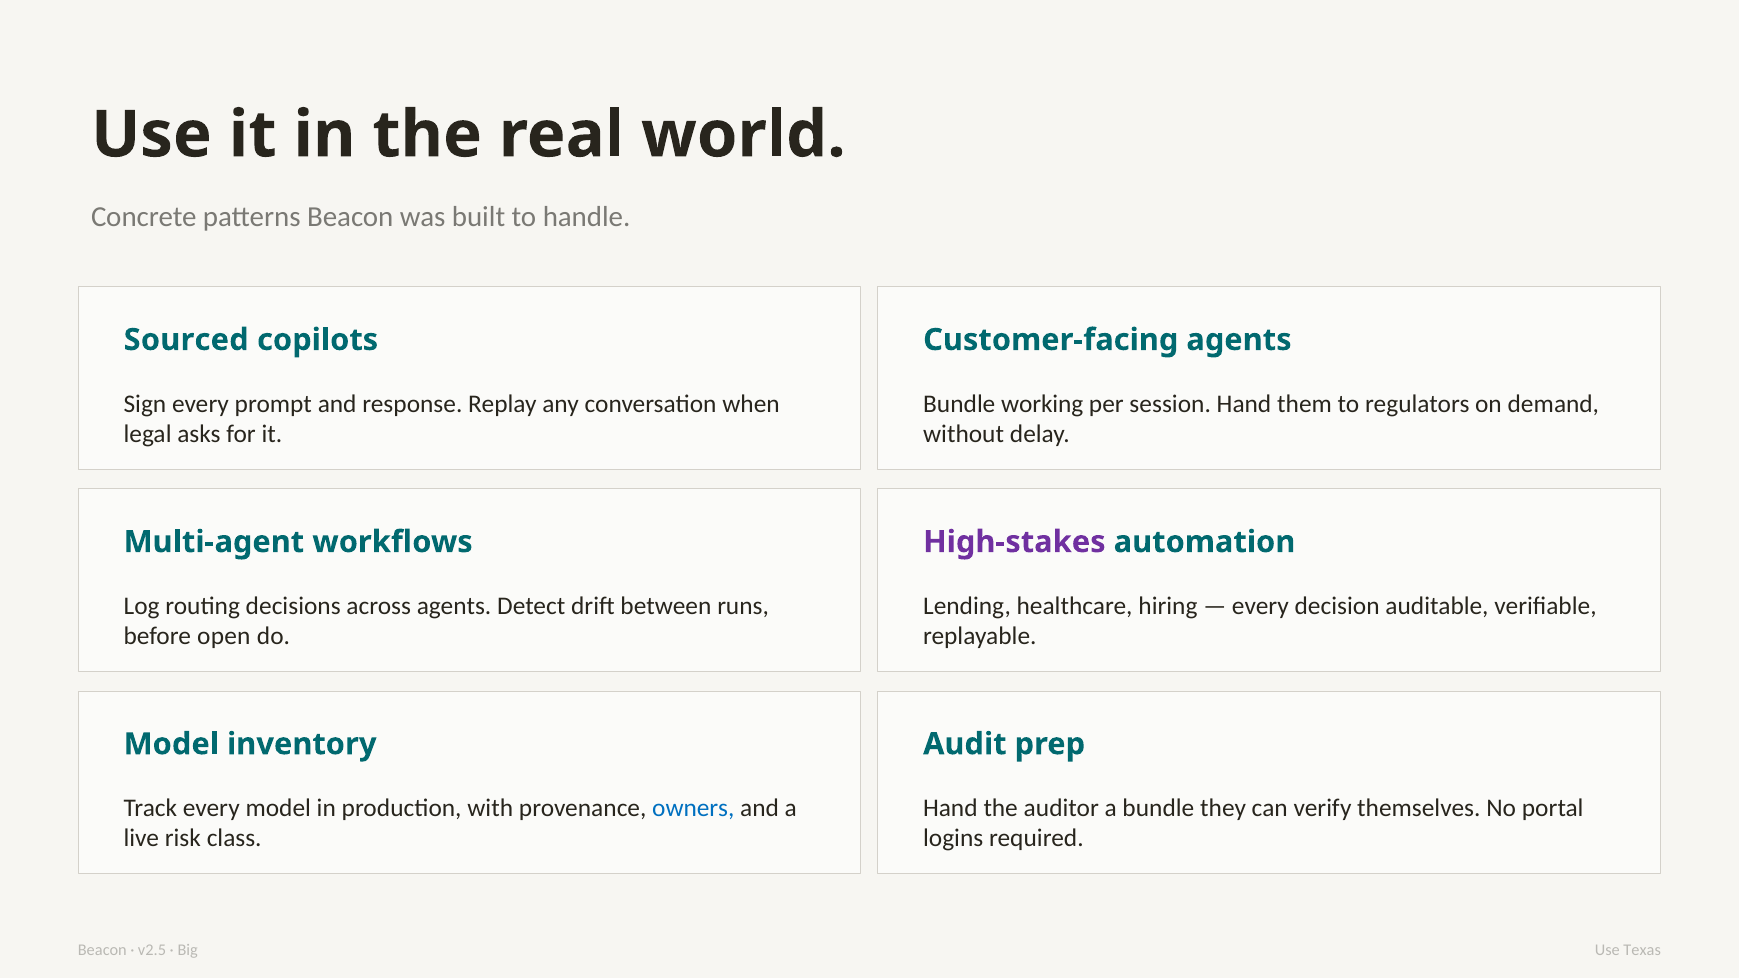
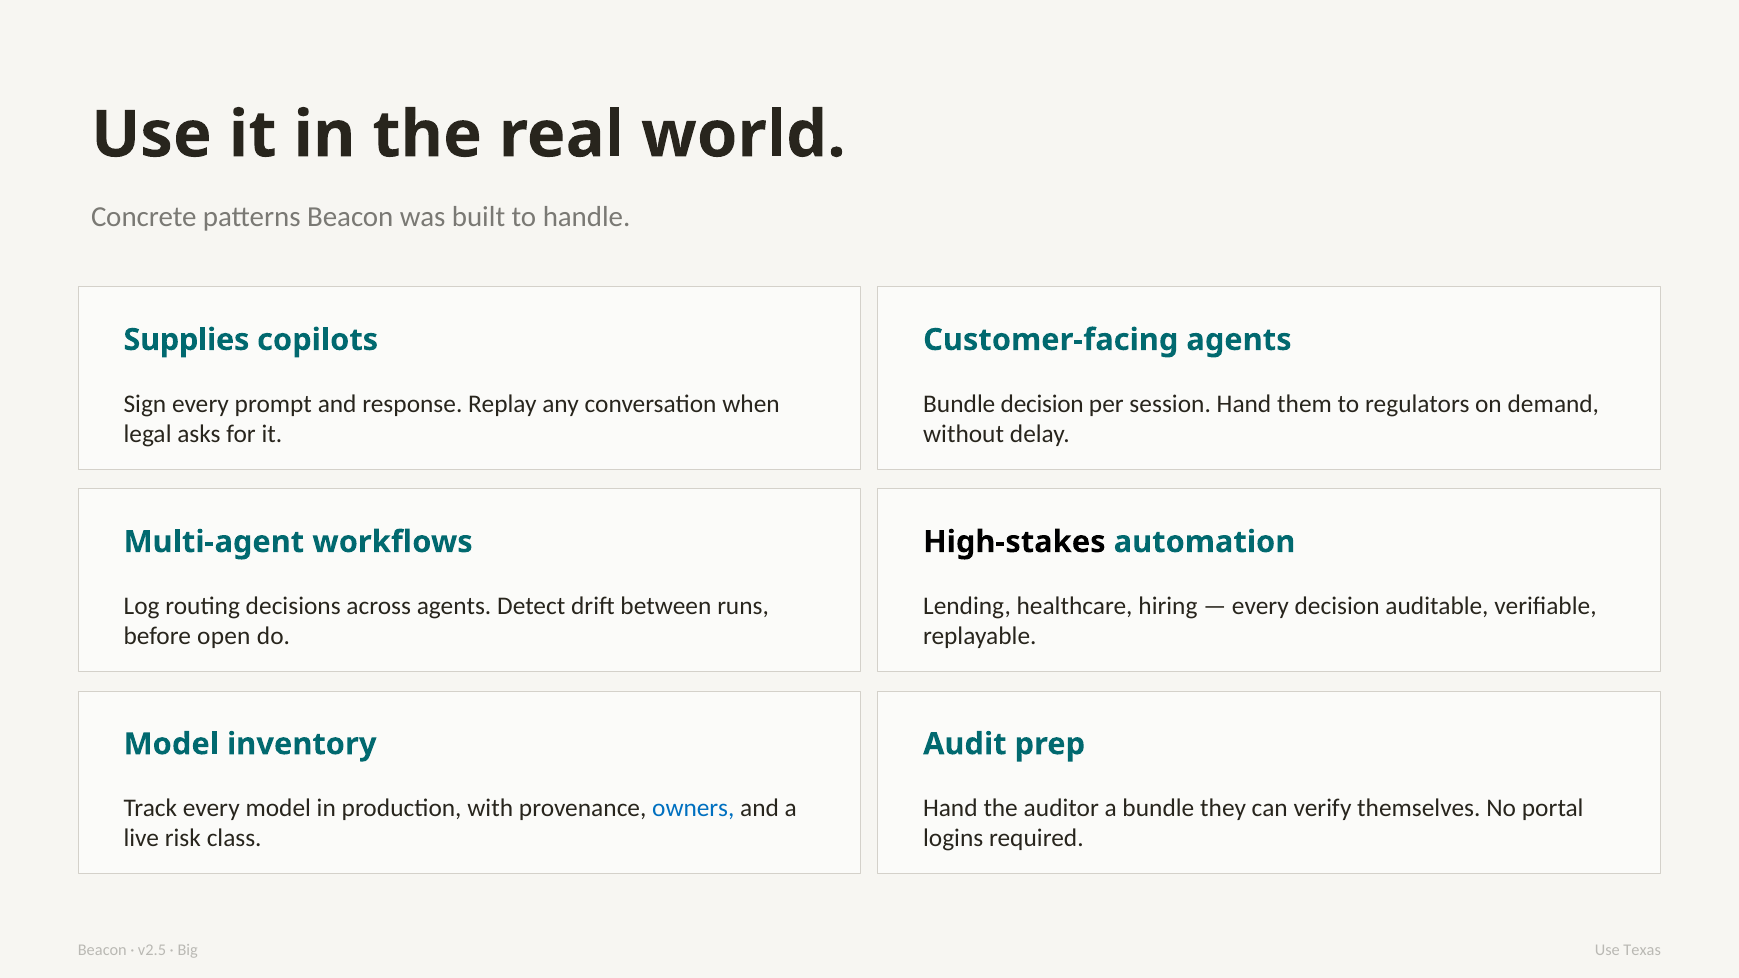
Sourced: Sourced -> Supplies (186, 340)
Bundle working: working -> decision (1042, 404)
High-stakes colour: purple -> black (1014, 542)
